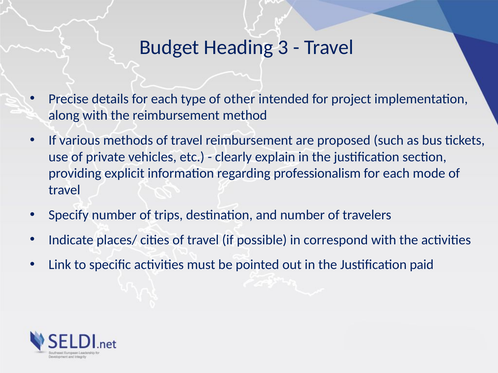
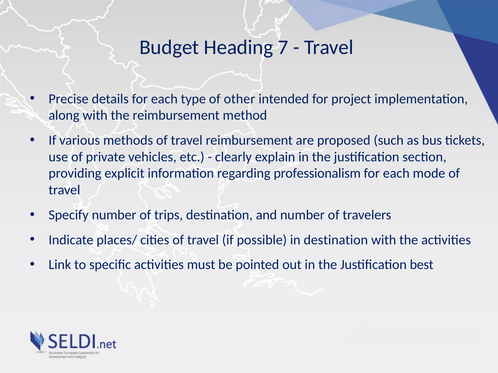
3: 3 -> 7 (283, 48)
in correspond: correspond -> destination (336, 240)
paid: paid -> best (422, 265)
